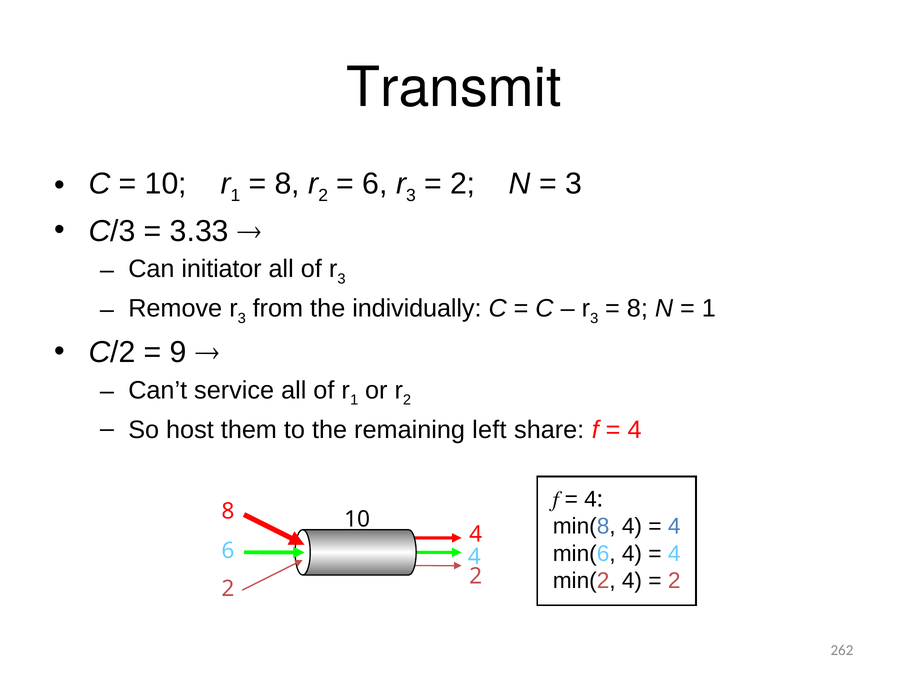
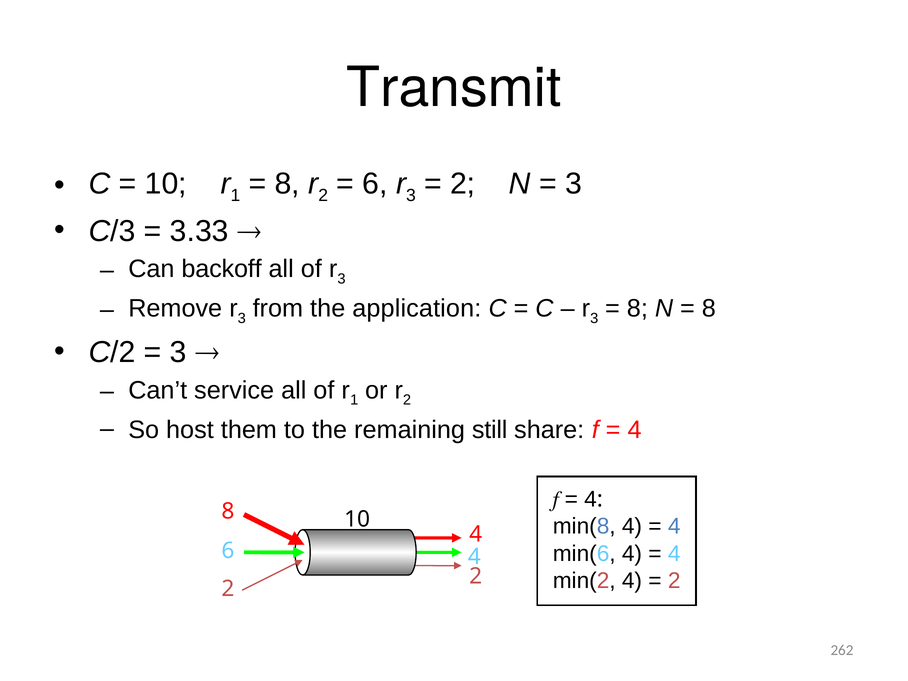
initiator: initiator -> backoff (222, 269)
individually: individually -> application (417, 309)
1: 1 -> 8 (709, 309)
9: 9 -> 3 (178, 352)
left: left -> still (490, 430)
